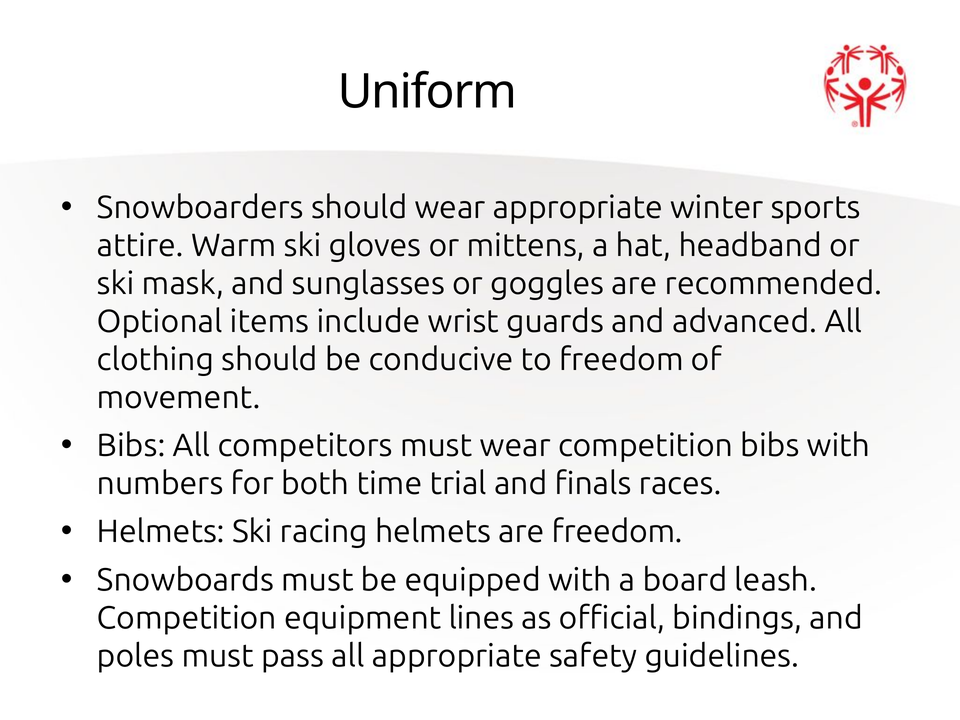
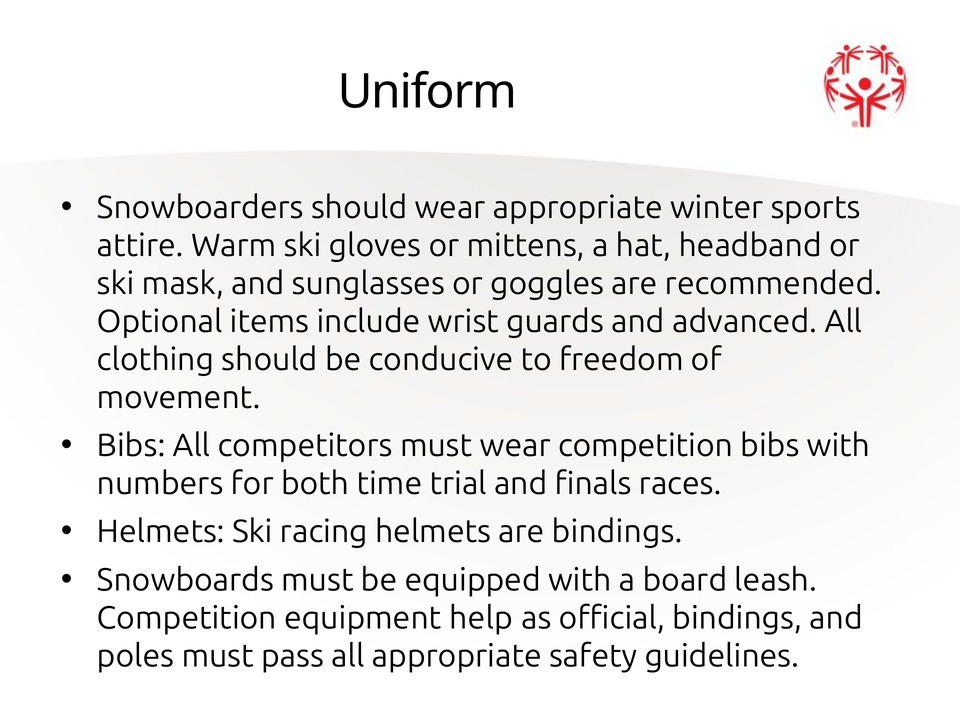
are freedom: freedom -> bindings (617, 532)
lines: lines -> help (481, 618)
